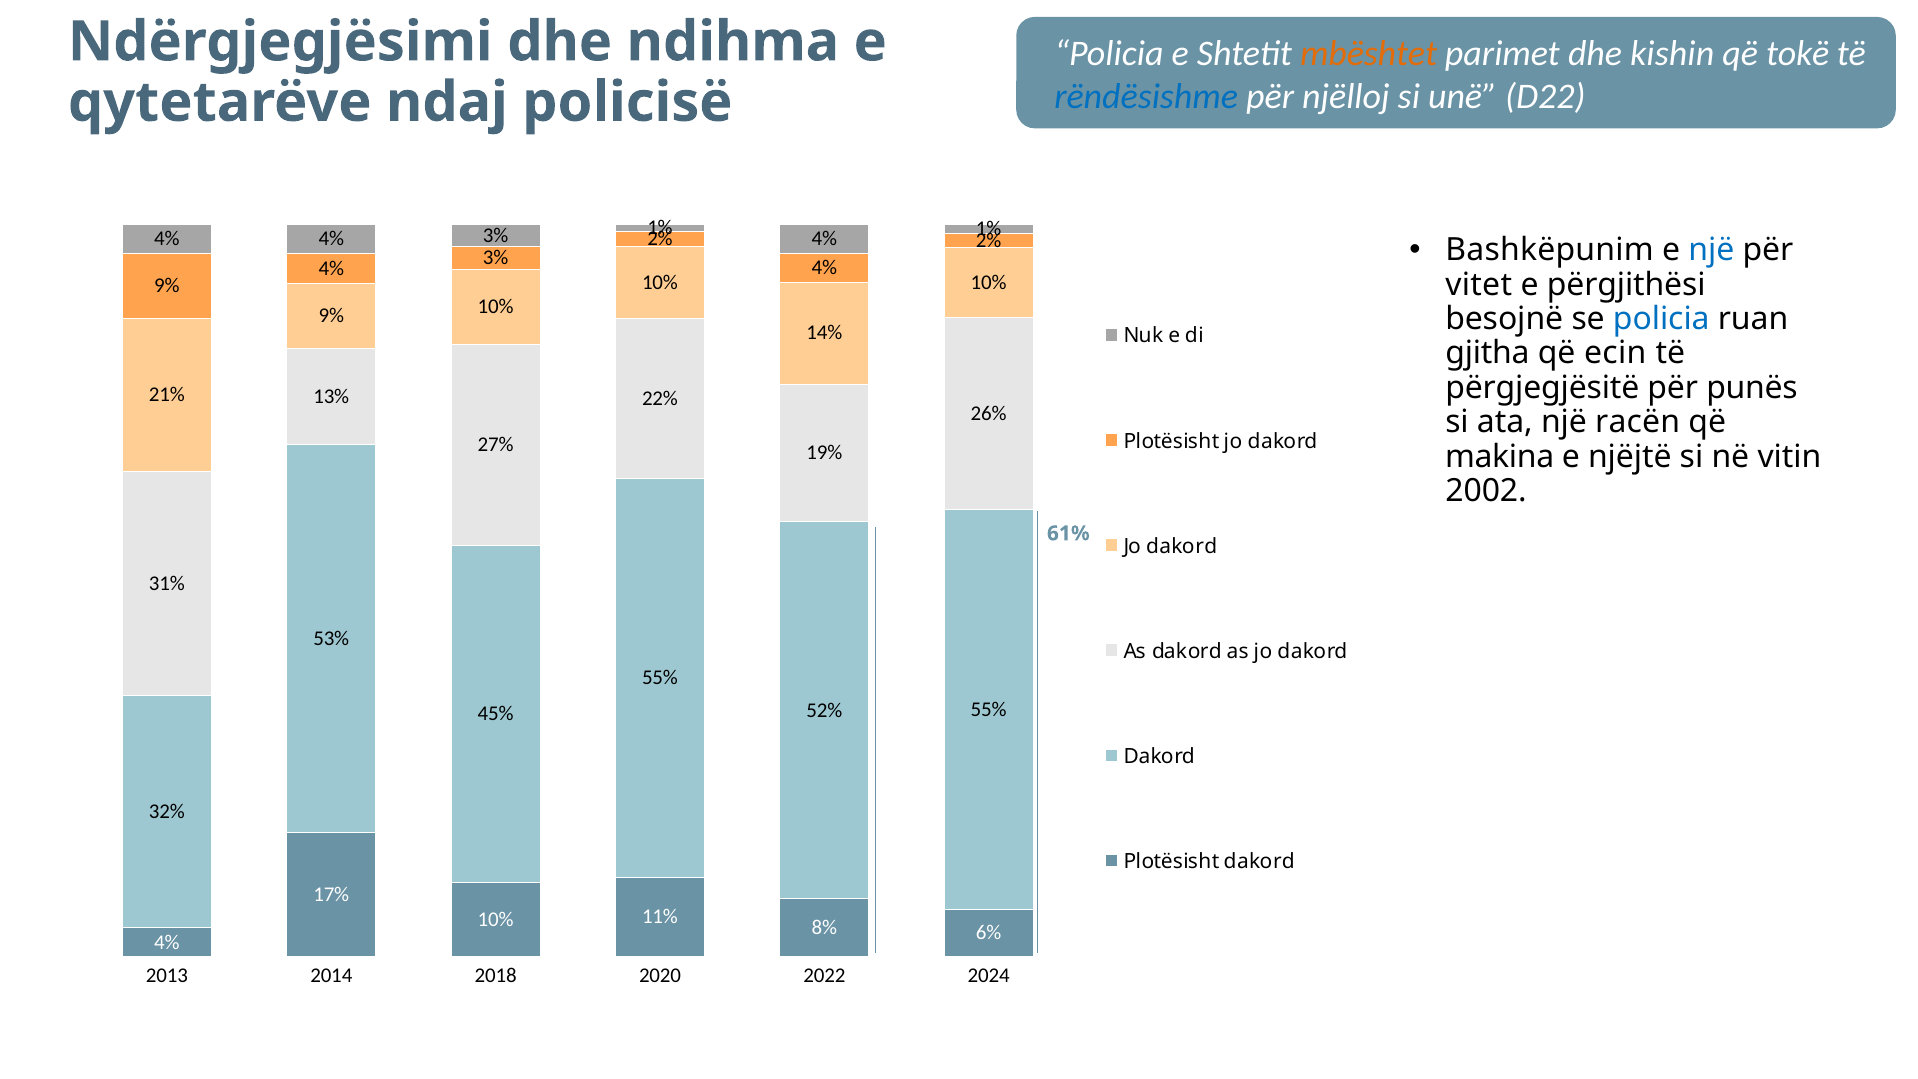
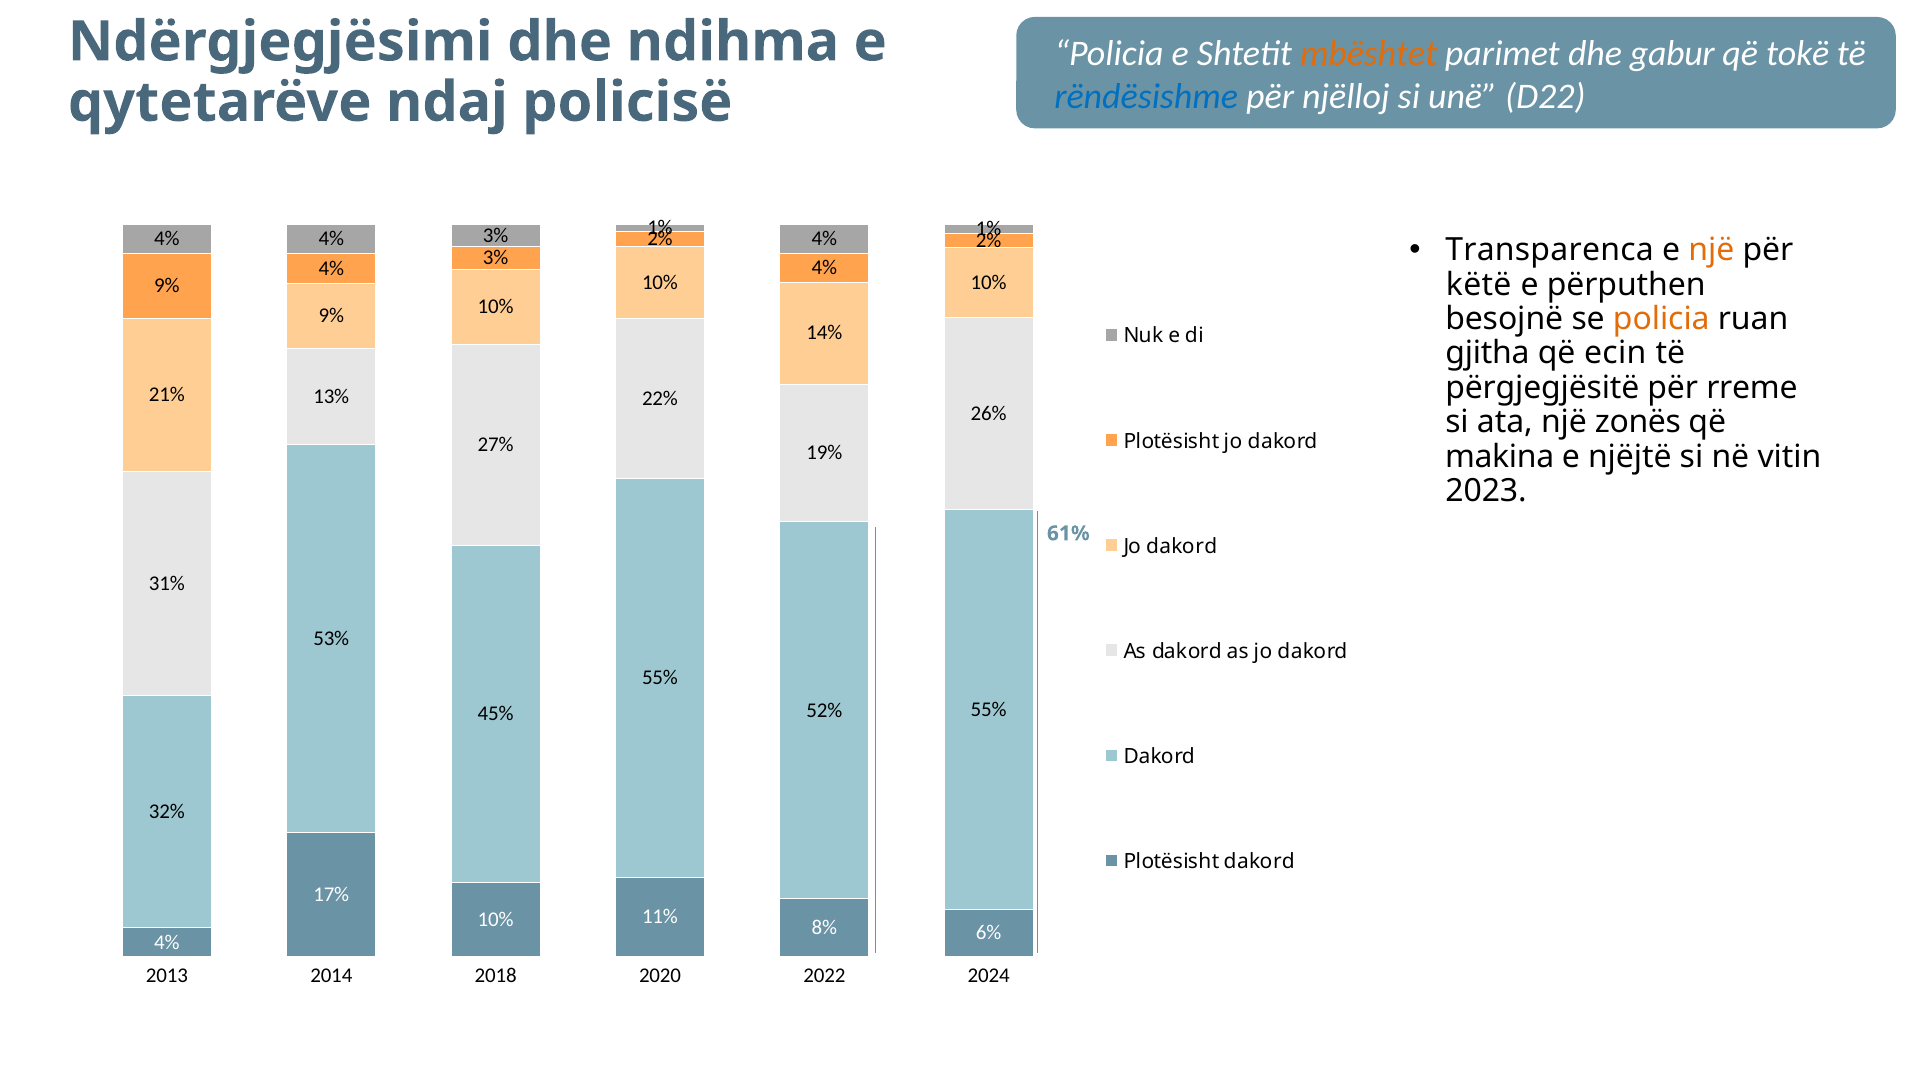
kishin: kishin -> gabur (1672, 54)
Bashkëpunim: Bashkëpunim -> Transparenca (1550, 250)
një colour: blue -> orange (1711, 250)
vitet: vitet -> këtë (1479, 284)
përgjithësi: përgjithësi -> përputhen (1626, 284)
policia colour: blue -> orange (1661, 319)
punës: punës -> rreme (1752, 388)
racën: racën -> zonës (1638, 422)
2002: 2002 -> 2023 (1486, 491)
